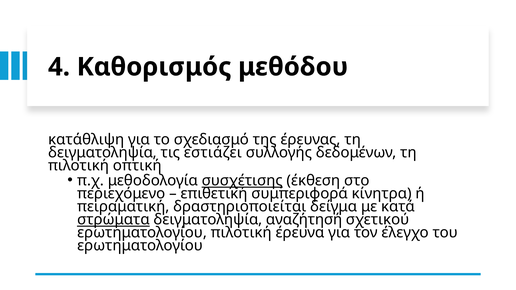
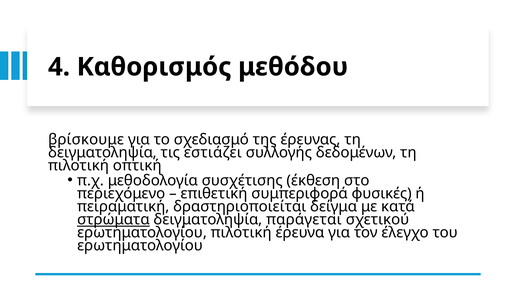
κατάθλιψη: κατάθλιψη -> βρίσκουμε (86, 140)
συσχέτισης underline: present -> none (242, 181)
κίνητρα: κίνητρα -> φυσικές (382, 194)
αναζήτησή: αναζήτησή -> παράγεται (304, 220)
